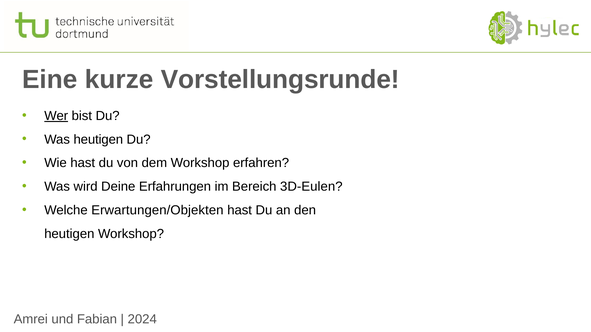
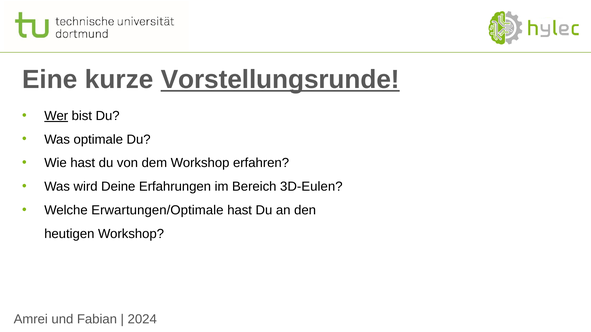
Vorstellungsrunde underline: none -> present (280, 80)
Was heutigen: heutigen -> optimale (98, 140)
Erwartungen/Objekten: Erwartungen/Objekten -> Erwartungen/Optimale (157, 210)
